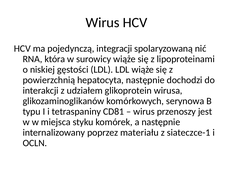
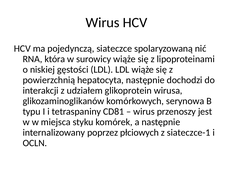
integracji: integracji -> siateczce (114, 48)
materiału: materiału -> płciowych (139, 132)
